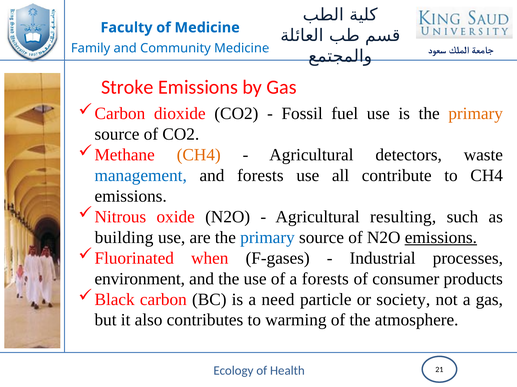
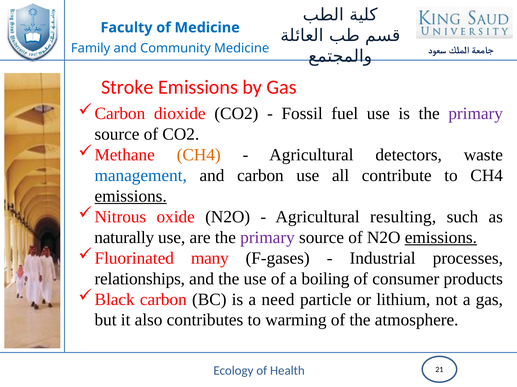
primary colour: orange -> purple (476, 114)
and forests: forests -> carbon (260, 176)
emissions underline: none -> present (131, 197)
building: building -> naturally (124, 238)
primary colour: blue -> purple (267, 238)
when: when -> many (210, 259)
environment: environment -> relationships (140, 279)
a forests: forests -> boiling (325, 279)
society: society -> lithium (403, 300)
